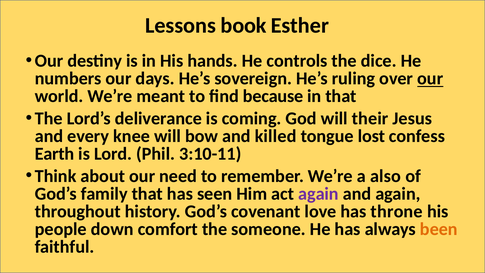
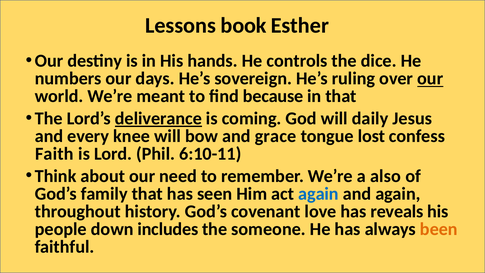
deliverance underline: none -> present (158, 118)
their: their -> daily (370, 118)
killed: killed -> grace (276, 136)
Earth: Earth -> Faith (54, 154)
3:10-11: 3:10-11 -> 6:10-11 (210, 154)
again colour: purple -> blue (318, 194)
throne: throne -> reveals (397, 211)
comfort: comfort -> includes (168, 229)
